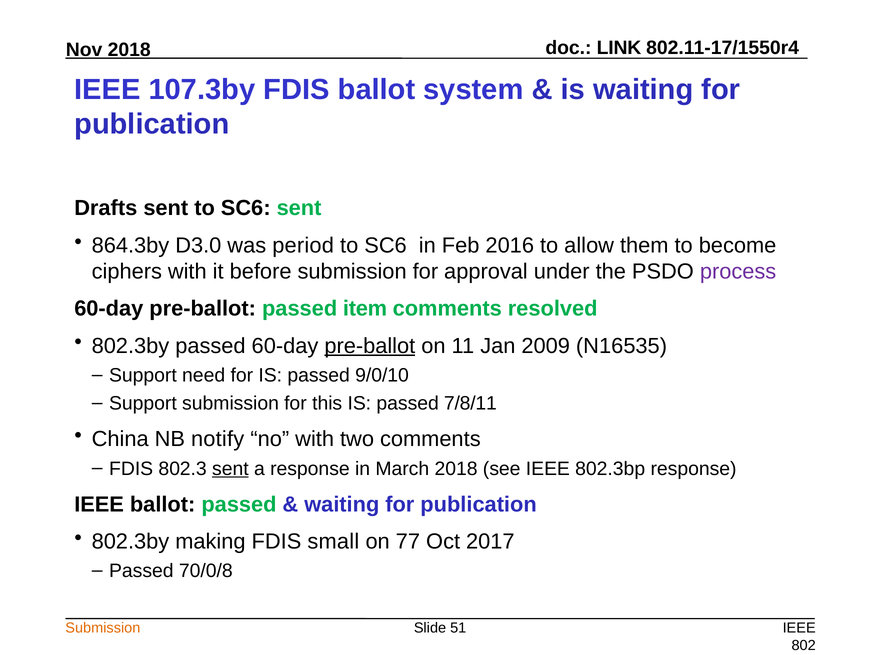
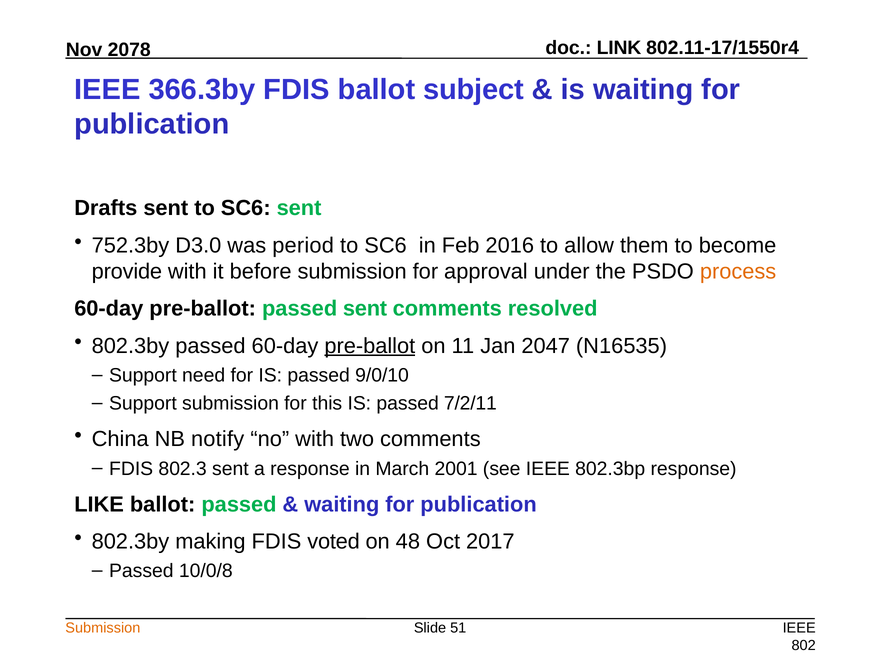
2018: 2018 -> 2078 (129, 50)
107.3by: 107.3by -> 366.3by (202, 89)
system: system -> subject (473, 89)
864.3by: 864.3by -> 752.3by (130, 245)
ciphers: ciphers -> provide (127, 271)
process colour: purple -> orange (738, 271)
passed item: item -> sent (365, 309)
2009: 2009 -> 2047 (546, 346)
7/8/11: 7/8/11 -> 7/2/11 (470, 403)
sent underline: present -> none (230, 468)
March 2018: 2018 -> 2001 (456, 468)
IEEE: IEEE -> LIKE (99, 504)
small: small -> voted (334, 541)
77: 77 -> 48 (408, 541)
70/0/8: 70/0/8 -> 10/0/8 (206, 571)
